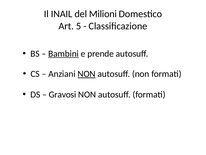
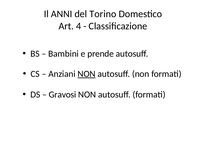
INAIL: INAIL -> ANNI (62, 14)
Milioni: Milioni -> Torino (103, 14)
5: 5 -> 4 (79, 26)
Bambini underline: present -> none (63, 54)
